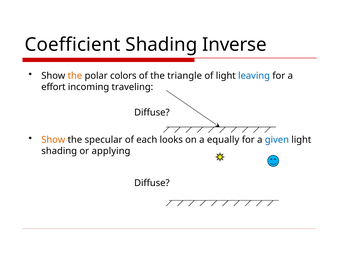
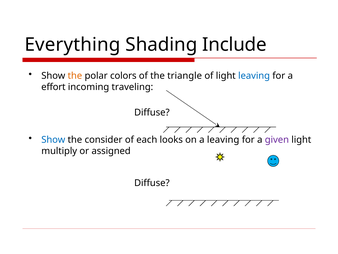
Coefficient: Coefficient -> Everything (73, 45)
Inverse: Inverse -> Include (234, 45)
Show colour: orange -> blue (53, 139)
specular: specular -> consider (104, 139)
a equally: equally -> leaving (223, 139)
given colour: blue -> purple (277, 139)
shading: shading -> multiply (59, 151)
applying: applying -> assigned (111, 151)
